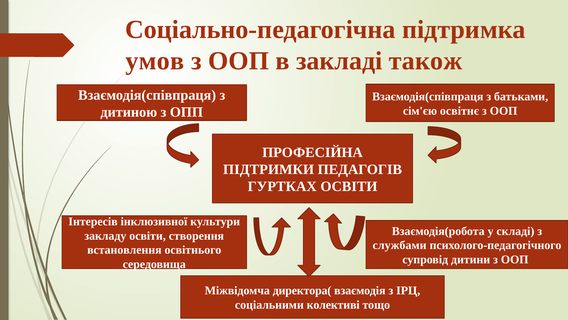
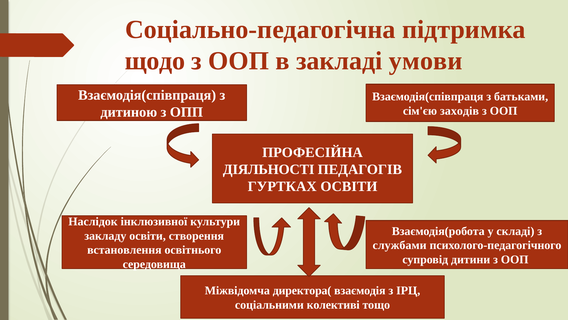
умов: умов -> щодо (155, 61)
також: також -> умови (426, 61)
освітнє: освітнє -> заходів (459, 111)
ПІДТРИМКИ: ПІДТРИМКИ -> ДІЯЛЬНОСТІ (269, 169)
Інтересів: Інтересів -> Наслідок (93, 221)
